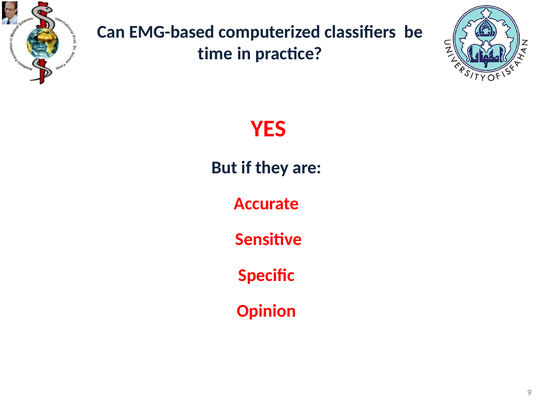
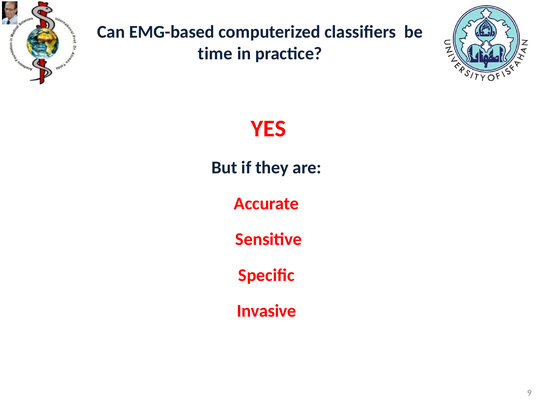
Opinion: Opinion -> Invasive (267, 311)
